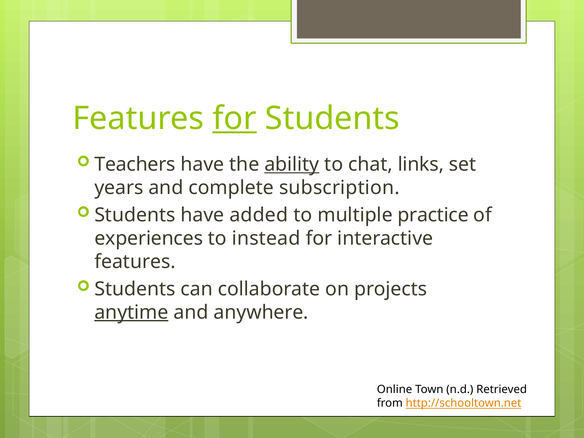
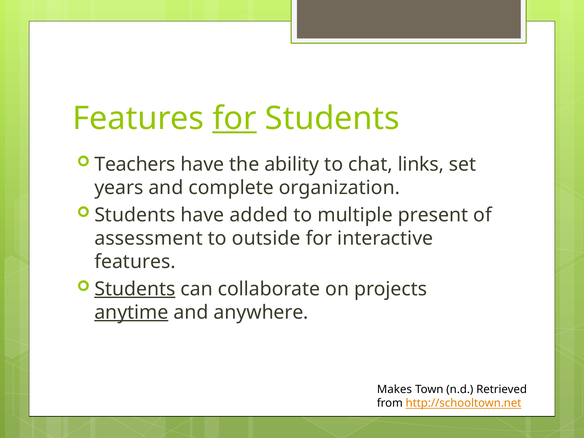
ability underline: present -> none (292, 164)
subscription: subscription -> organization (339, 188)
practice: practice -> present (433, 215)
experiences: experiences -> assessment (149, 238)
instead: instead -> outside (266, 238)
Students underline: none -> present (135, 289)
Online: Online -> Makes (394, 389)
